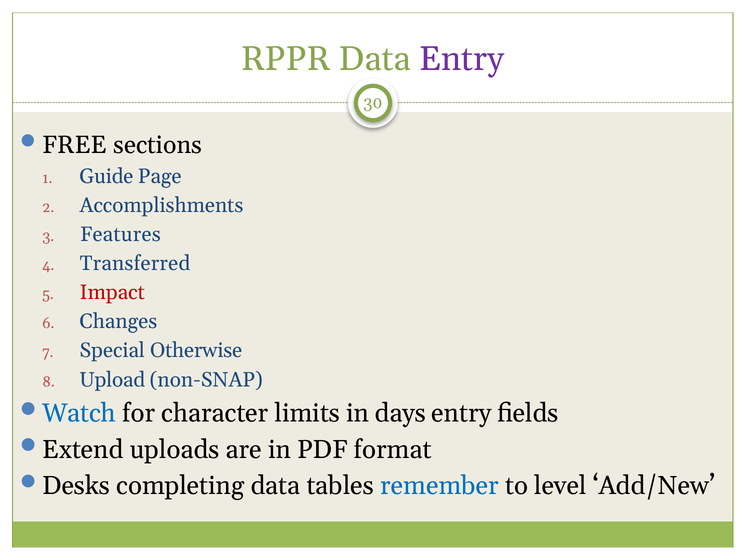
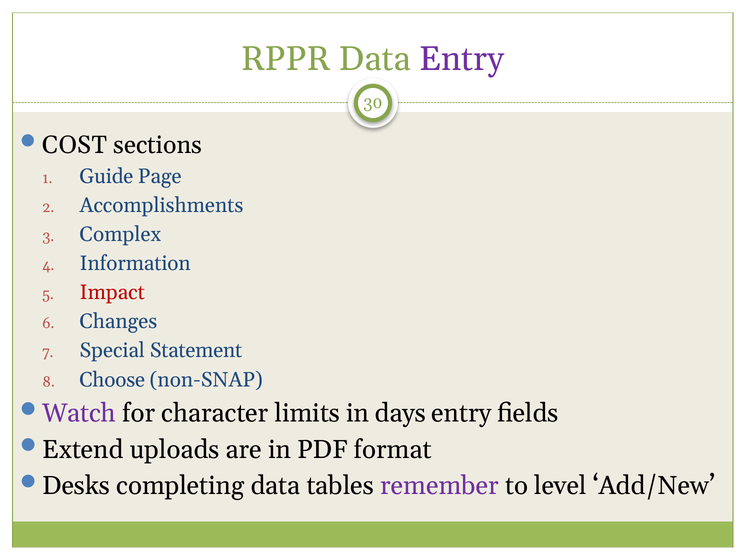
FREE: FREE -> COST (75, 145)
Features: Features -> Complex (120, 234)
Transferred: Transferred -> Information (135, 263)
Otherwise: Otherwise -> Statement (196, 350)
Upload: Upload -> Choose (112, 379)
Watch colour: blue -> purple (79, 413)
remember colour: blue -> purple (440, 485)
